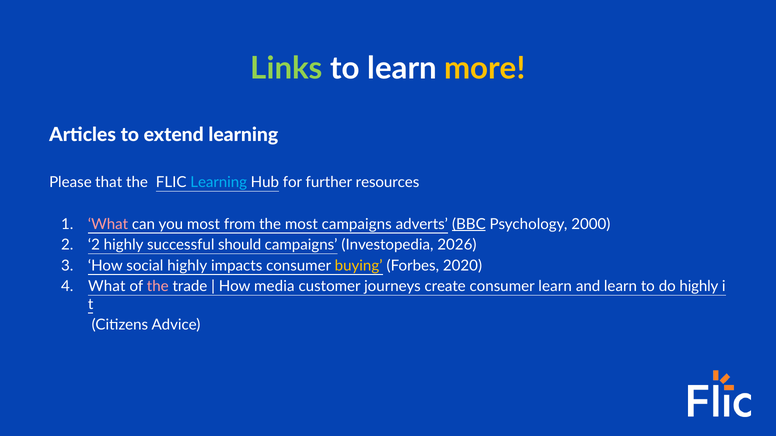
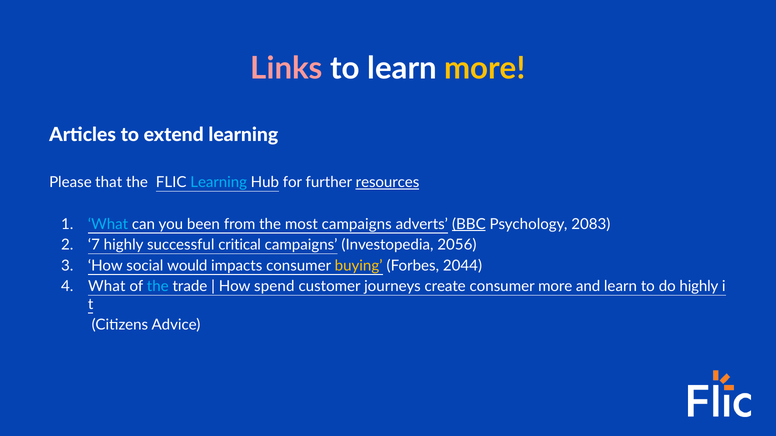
Links colour: light green -> pink (286, 69)
resources underline: none -> present (387, 183)
What colour: pink -> light blue (108, 224)
you most: most -> been (203, 224)
2000: 2000 -> 2083 (591, 224)
2: 2 -> 7 (94, 245)
should: should -> critical (240, 245)
2026: 2026 -> 2056 (457, 245)
social highly: highly -> would (187, 266)
2020: 2020 -> 2044 (462, 266)
the colour: pink -> light blue (158, 287)
media: media -> spend (274, 287)
consumer learn: learn -> more (555, 287)
